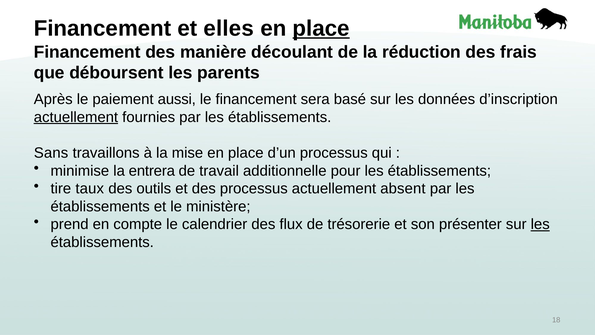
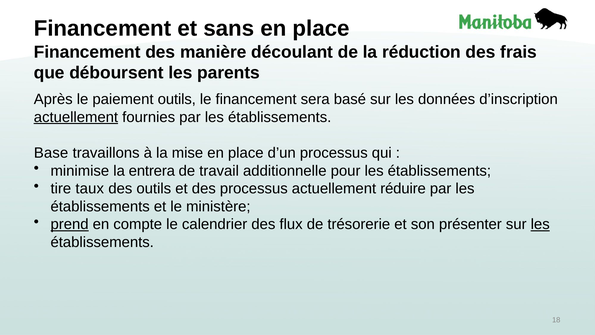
elles: elles -> sans (229, 29)
place underline: present -> none (321, 29)
paiement aussi: aussi -> outils (177, 99)
Sans: Sans -> Base (51, 153)
absent: absent -> réduire (403, 188)
prend underline: none -> present (70, 224)
